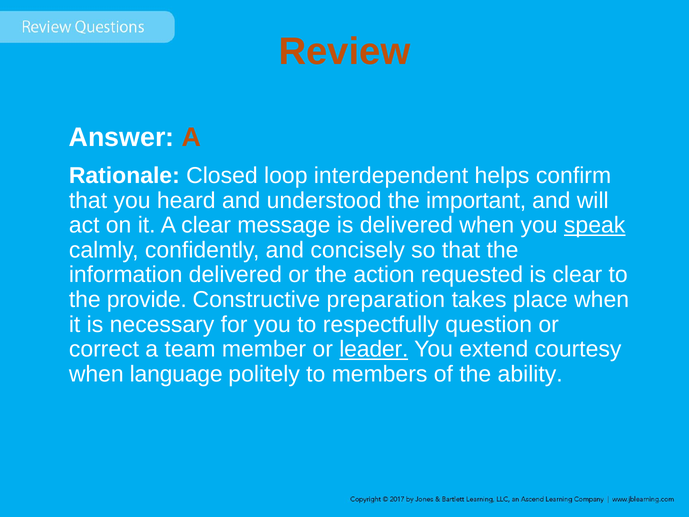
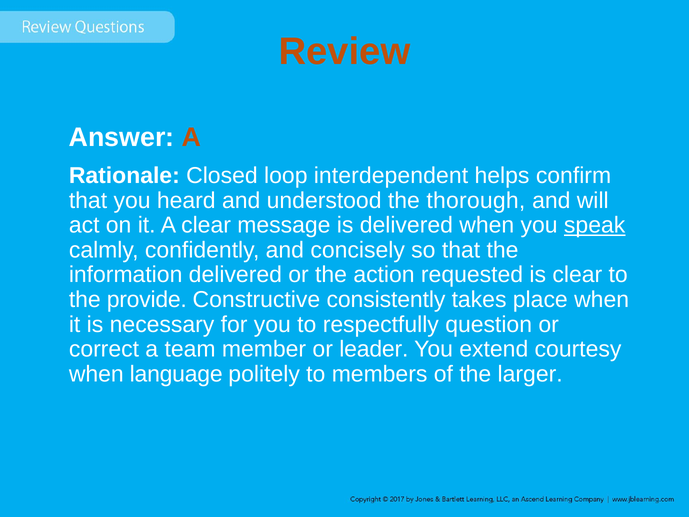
important: important -> thorough (476, 200)
preparation: preparation -> consistently (386, 300)
leader underline: present -> none (374, 349)
ability: ability -> larger (530, 374)
